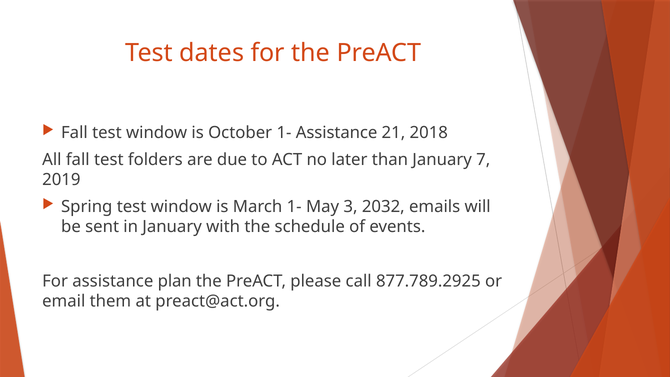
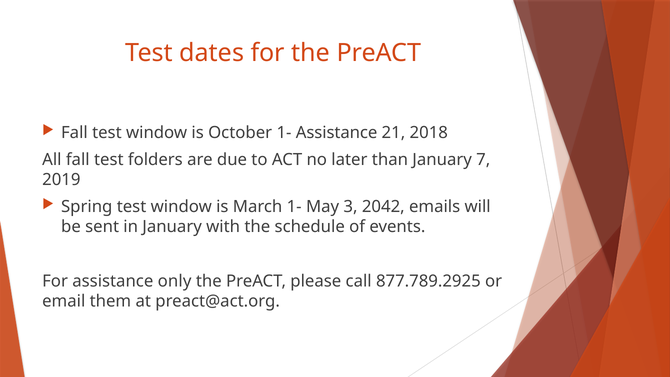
2032: 2032 -> 2042 (383, 207)
plan: plan -> only (175, 281)
